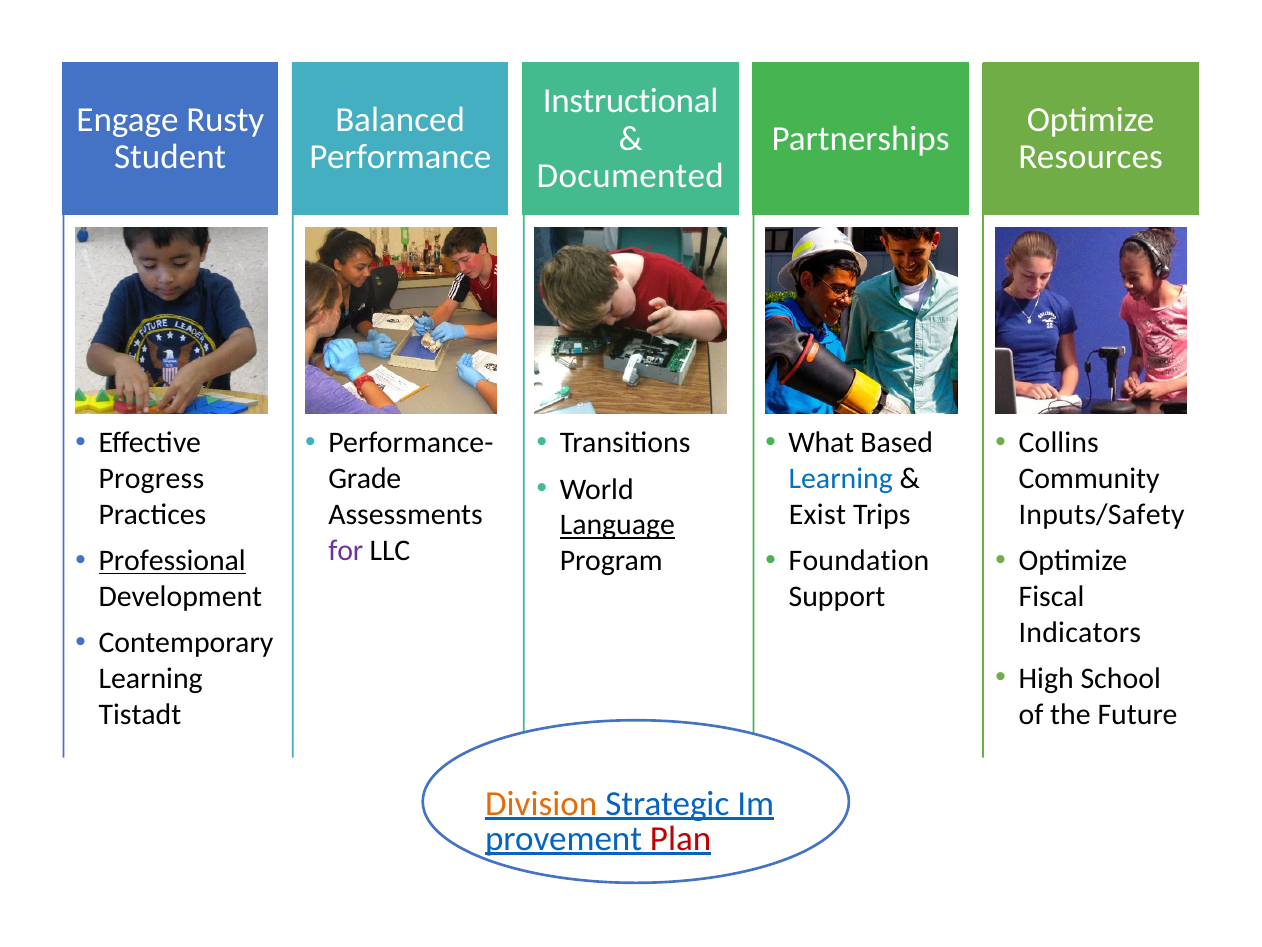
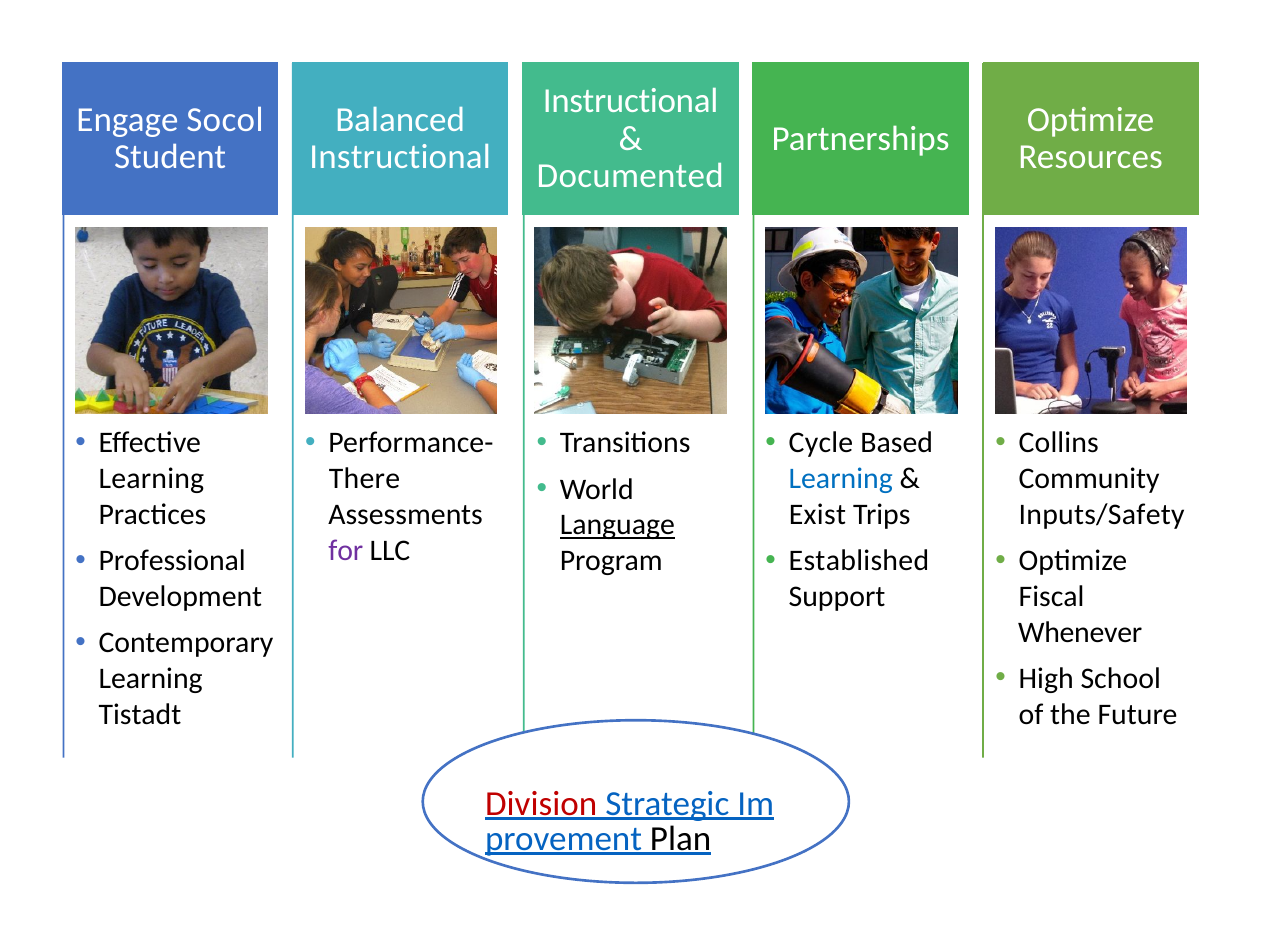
Rusty: Rusty -> Socol (225, 119)
Performance: Performance -> Instructional (400, 157)
What: What -> Cycle (821, 443)
Progress: Progress -> Learning (151, 478)
Grade: Grade -> There (365, 478)
Professional underline: present -> none (172, 560)
Foundation: Foundation -> Established (859, 560)
Indicators: Indicators -> Whenever (1080, 632)
Division colour: orange -> red (541, 803)
Plan colour: red -> black (681, 838)
